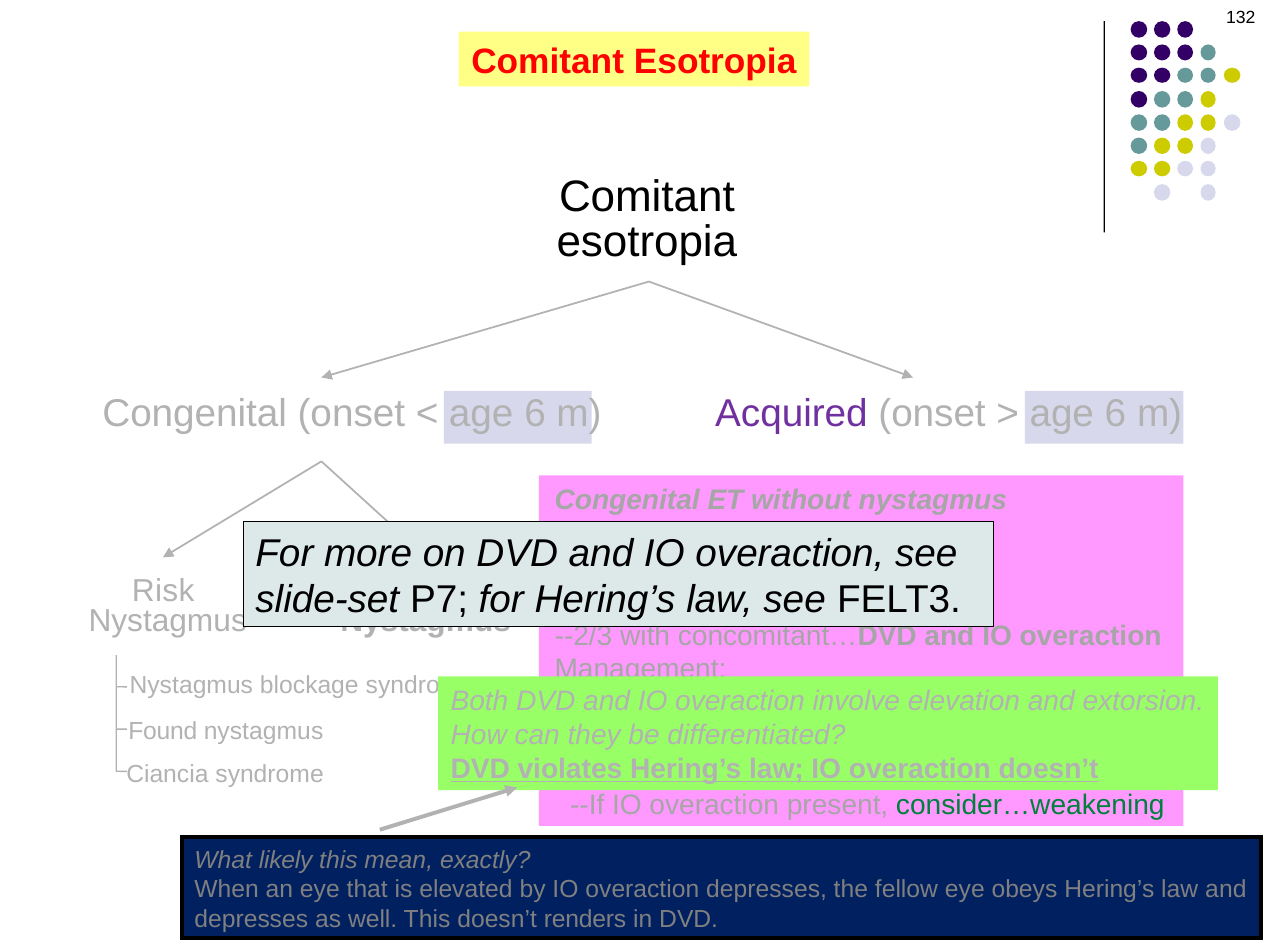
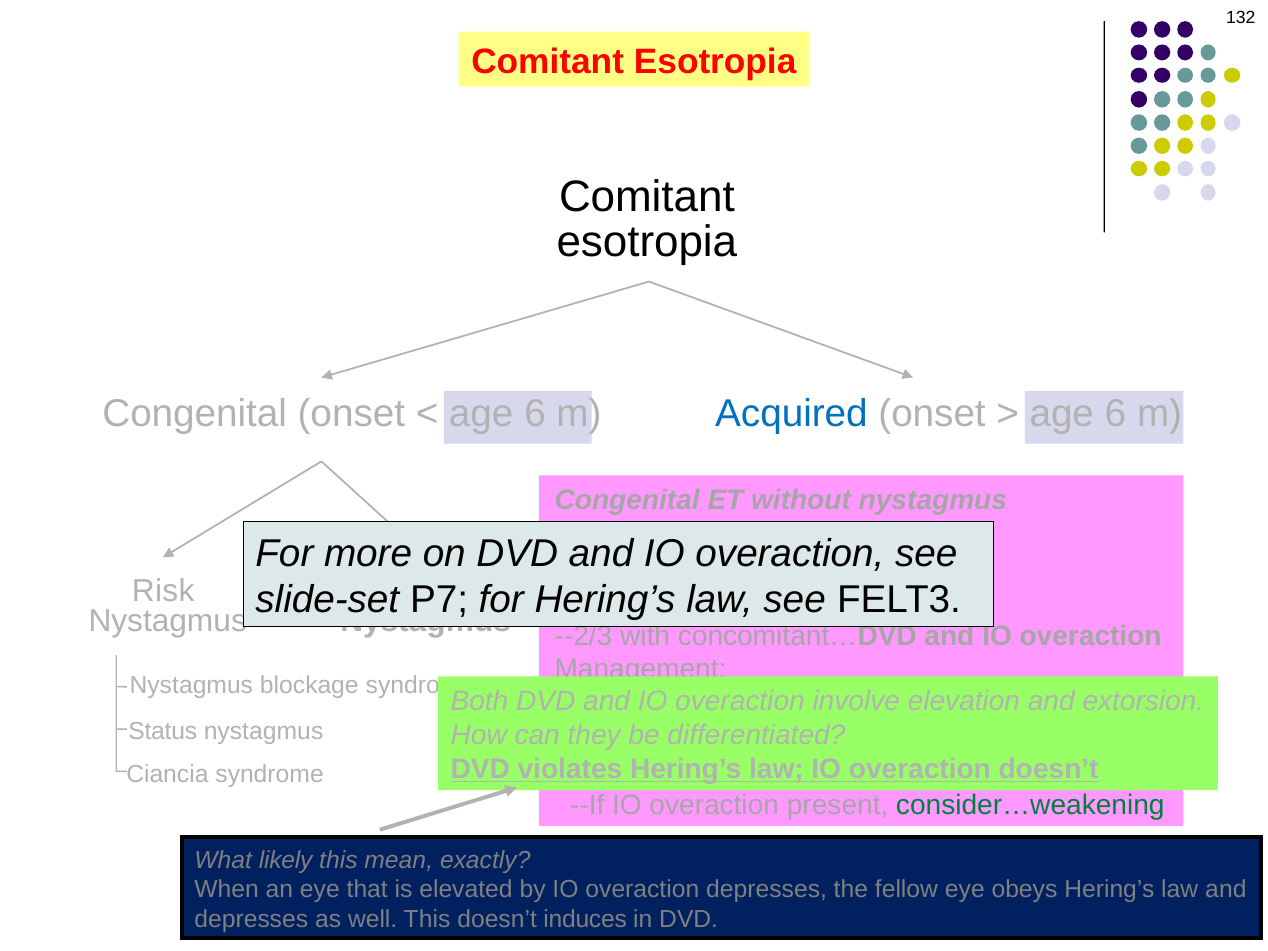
Acquired colour: purple -> blue (791, 413)
Found: Found -> Status (163, 732)
renders: renders -> induces (585, 919)
